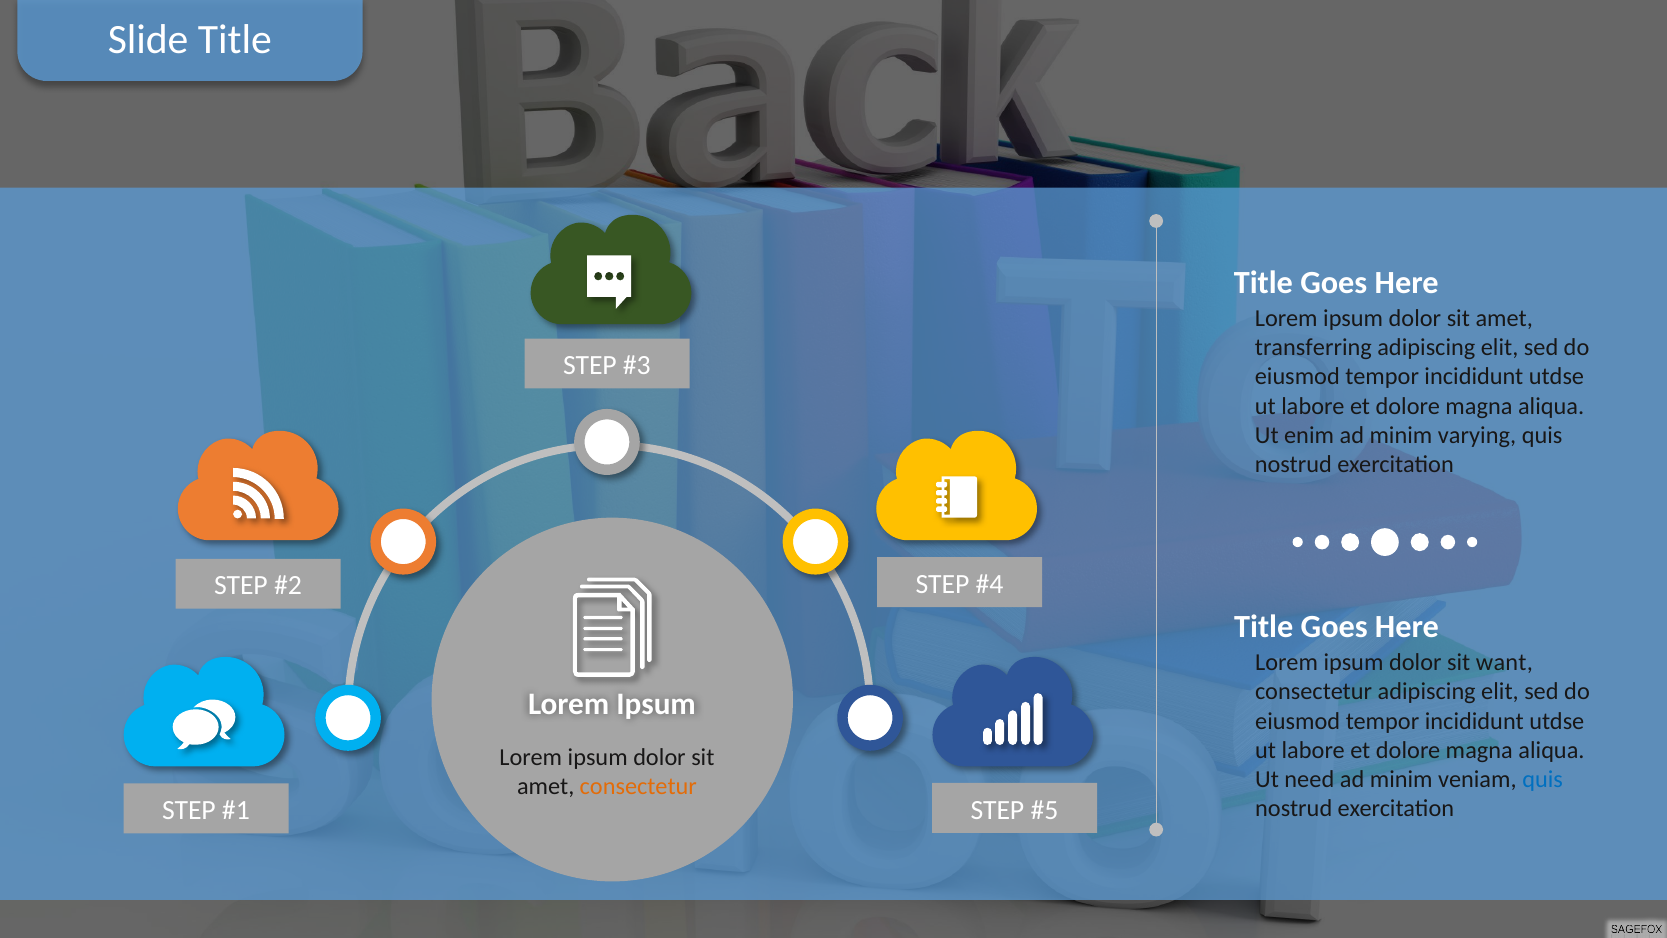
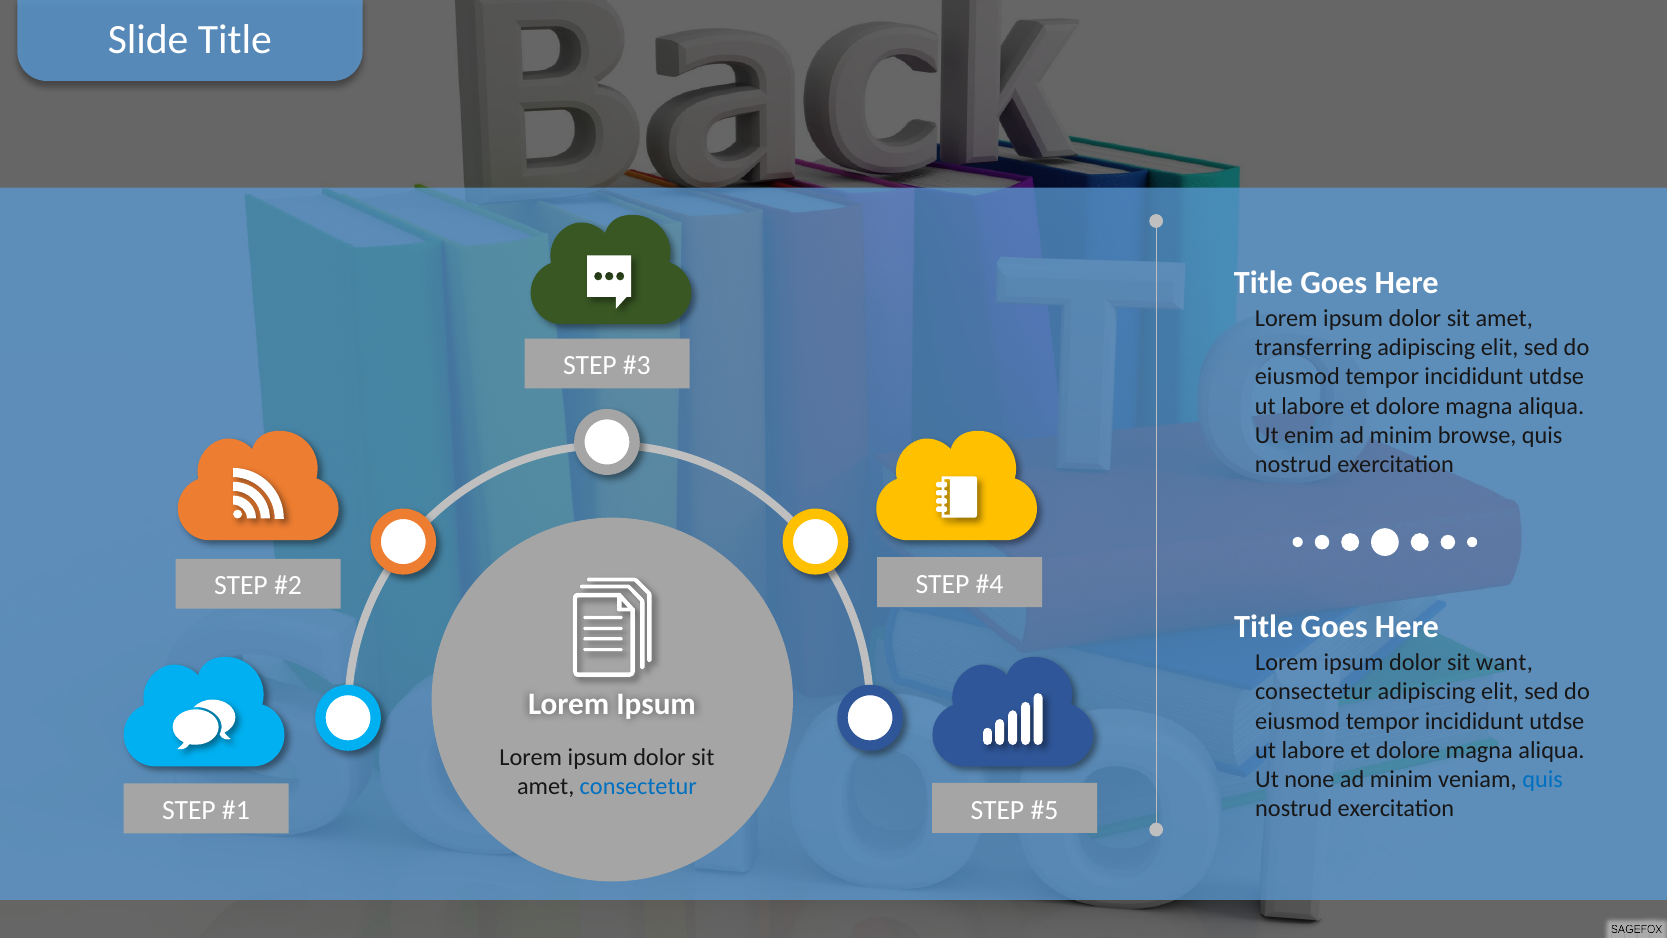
varying: varying -> browse (1477, 435)
need: need -> none (1309, 779)
consectetur colour: orange -> blue (638, 786)
